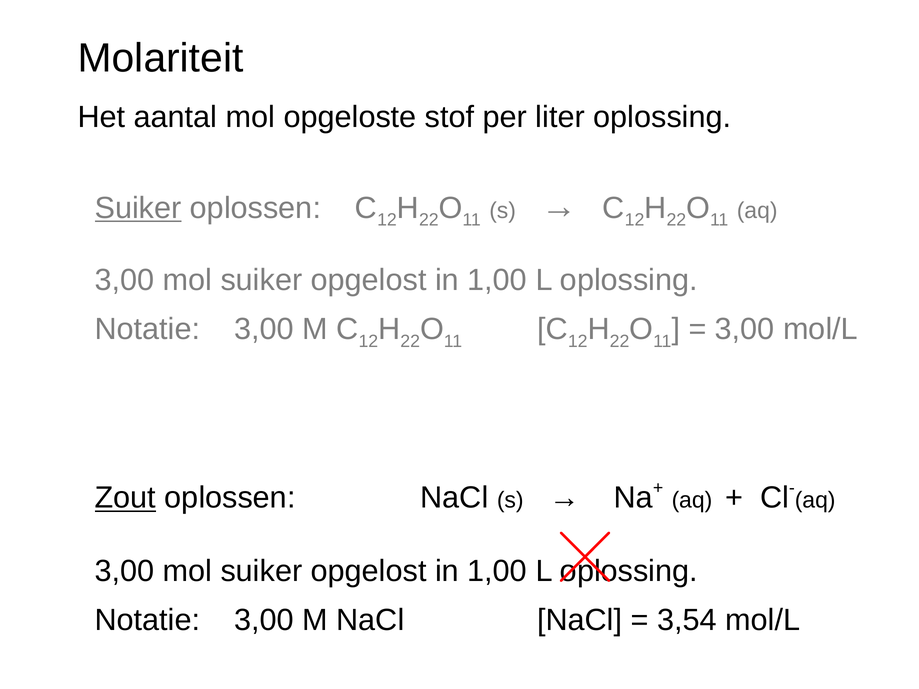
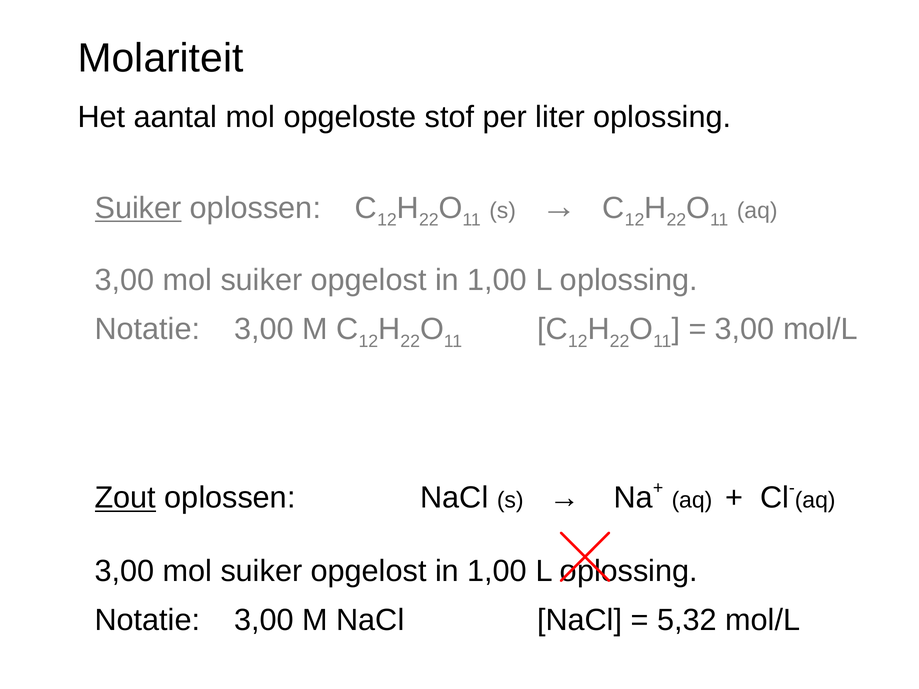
3,54: 3,54 -> 5,32 (687, 620)
